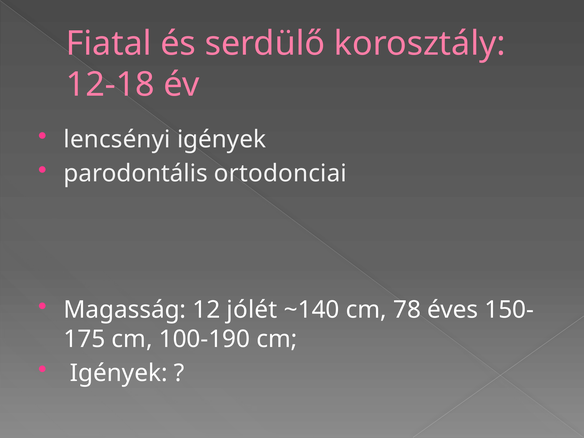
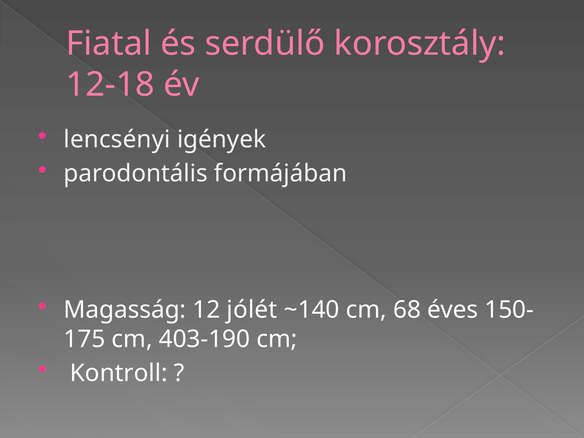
ortodonciai: ortodonciai -> formájában (281, 173)
78: 78 -> 68 (407, 310)
100-190: 100-190 -> 403-190 (204, 339)
Igények: Igények -> Kontroll (119, 373)
